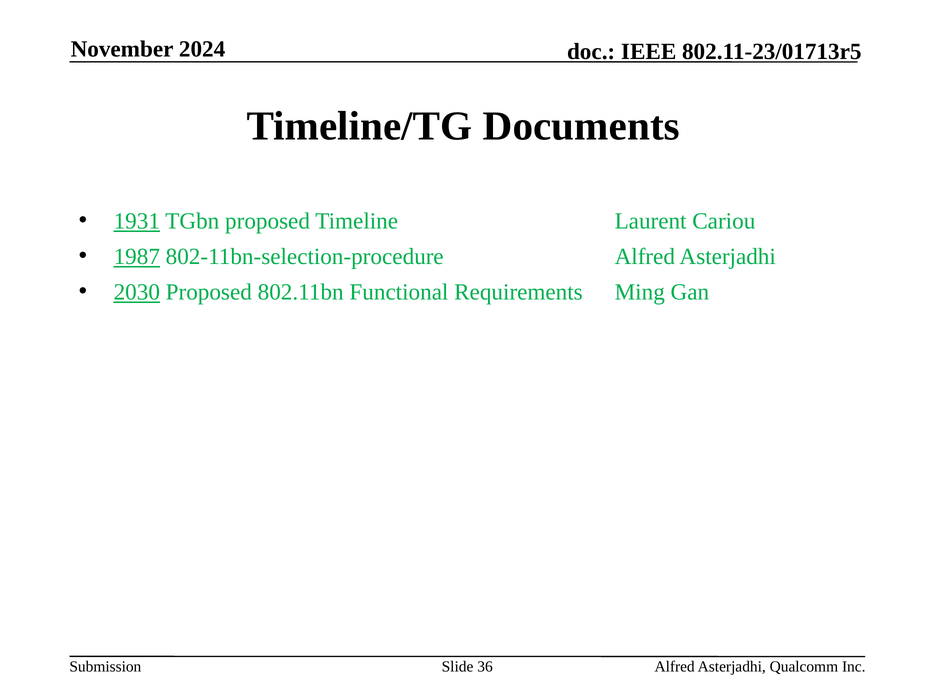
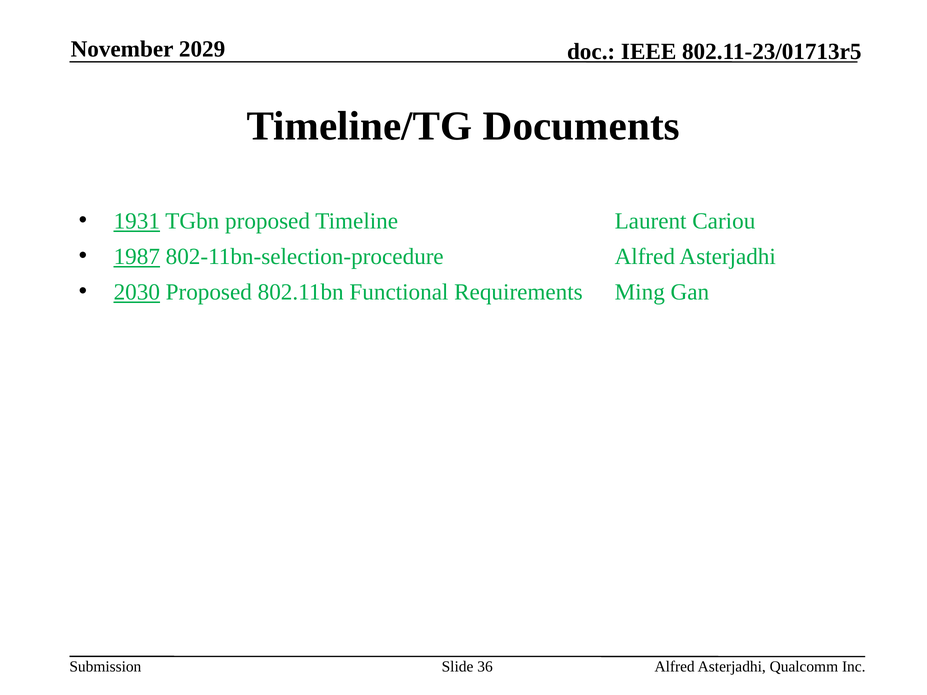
2024: 2024 -> 2029 (202, 49)
